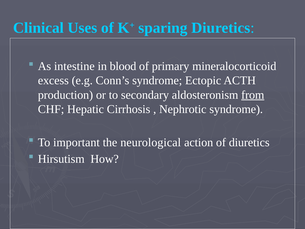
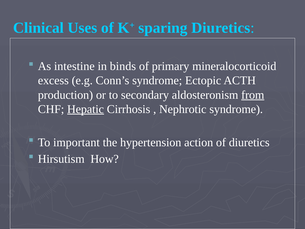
blood: blood -> binds (123, 66)
Hepatic underline: none -> present (86, 109)
neurological: neurological -> hypertension (151, 142)
